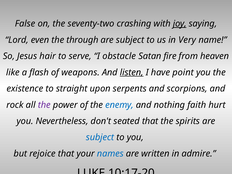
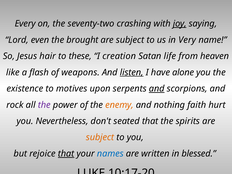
False: False -> Every (25, 24)
through: through -> brought (82, 40)
serve: serve -> these (80, 56)
obstacle: obstacle -> creation (119, 56)
fire: fire -> life (170, 56)
point: point -> alone (183, 72)
straight: straight -> motives (72, 89)
and underline: none -> present (157, 89)
enemy colour: blue -> orange (119, 105)
subject colour: blue -> orange (100, 137)
that underline: none -> present (66, 154)
admire: admire -> blessed (199, 154)
